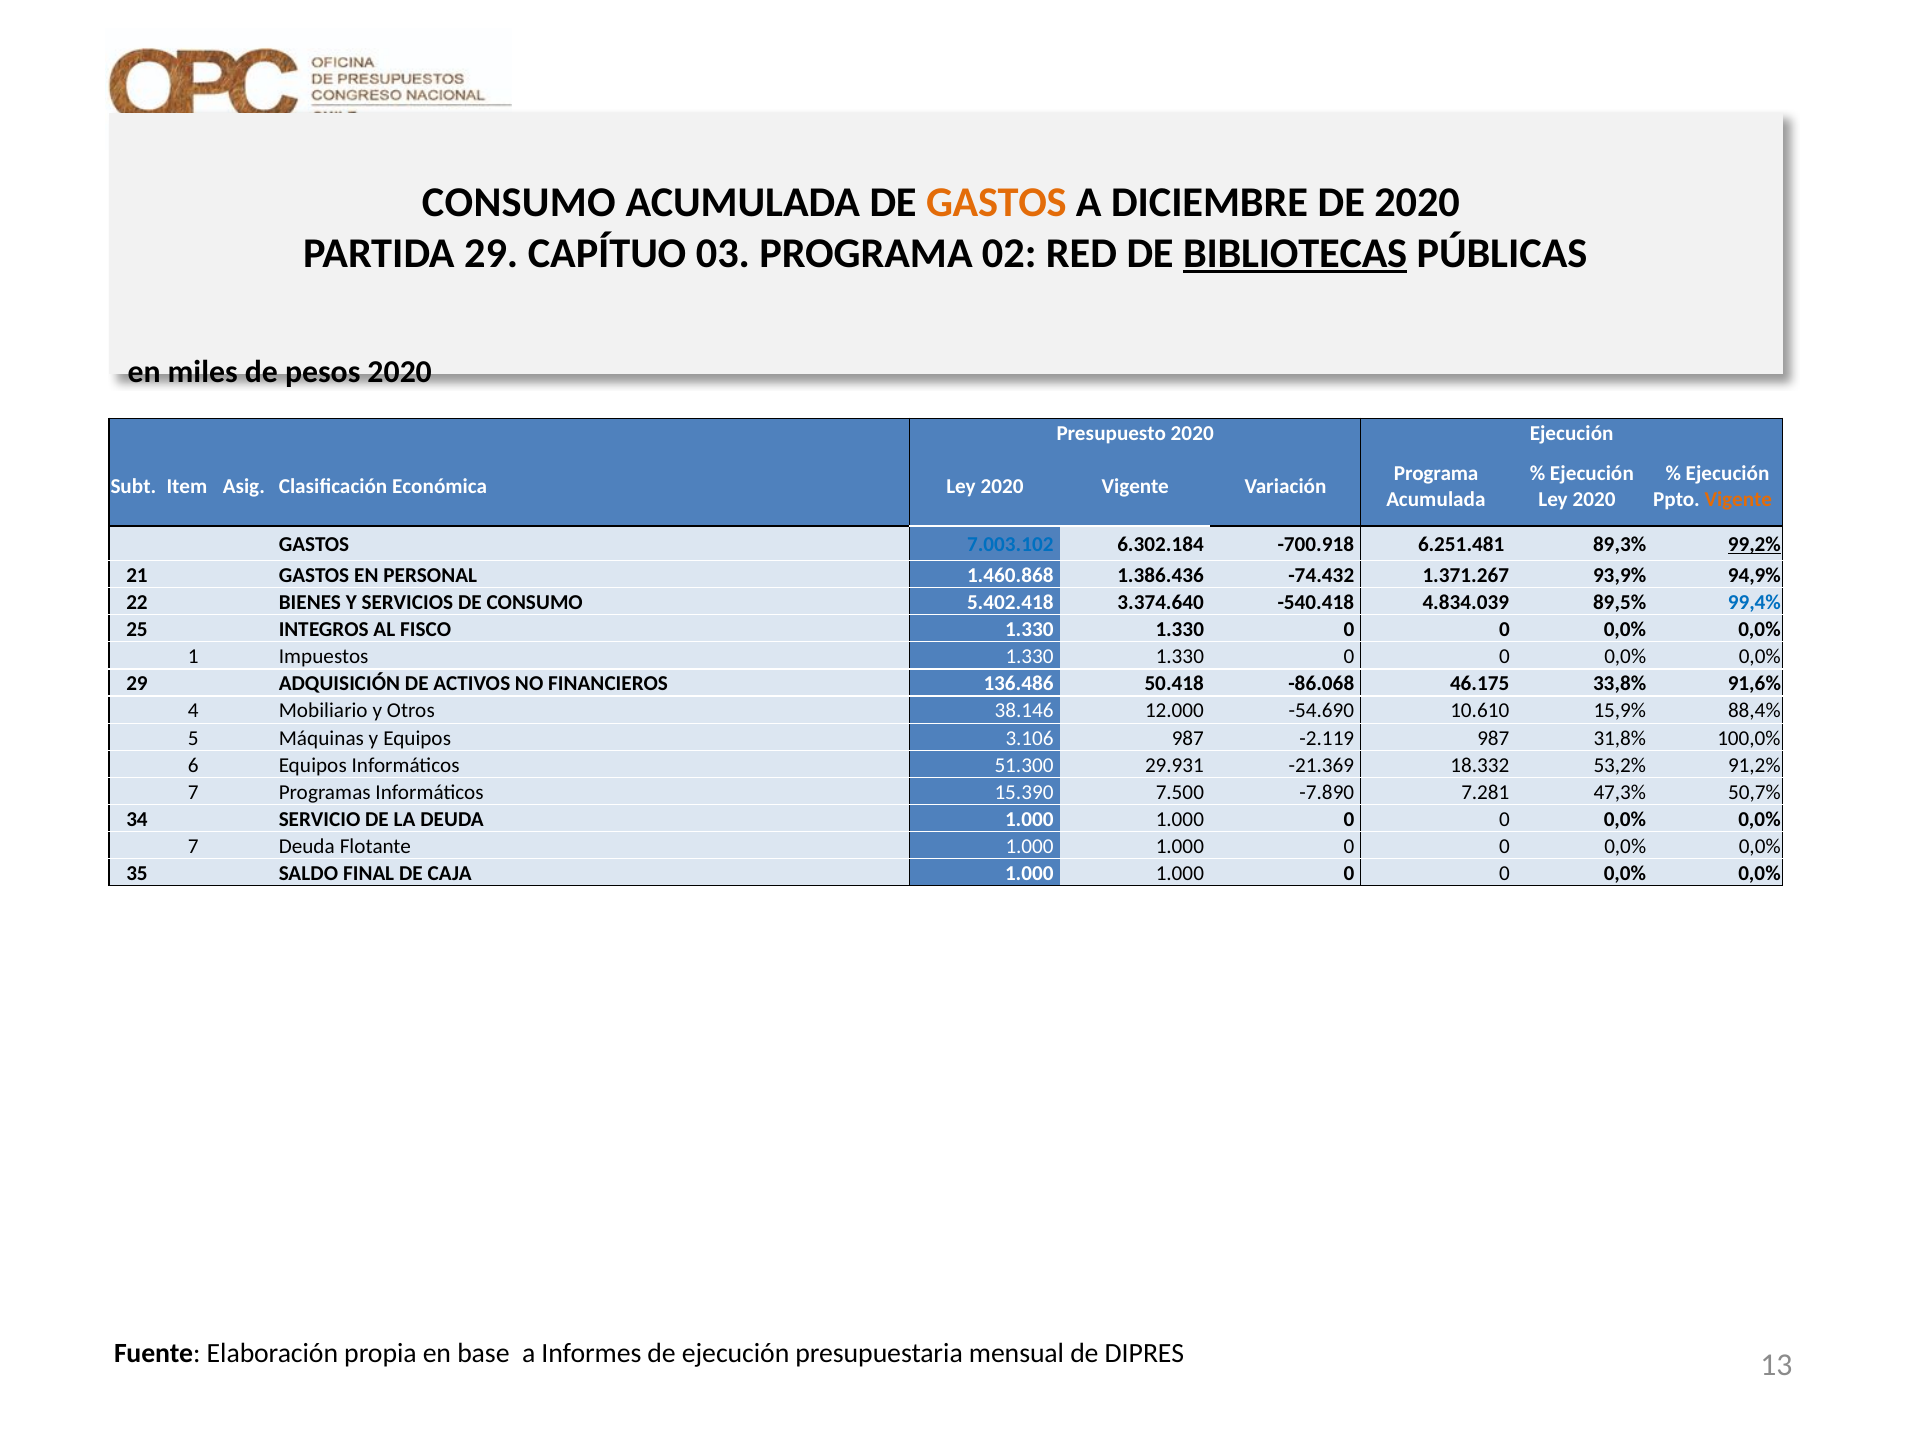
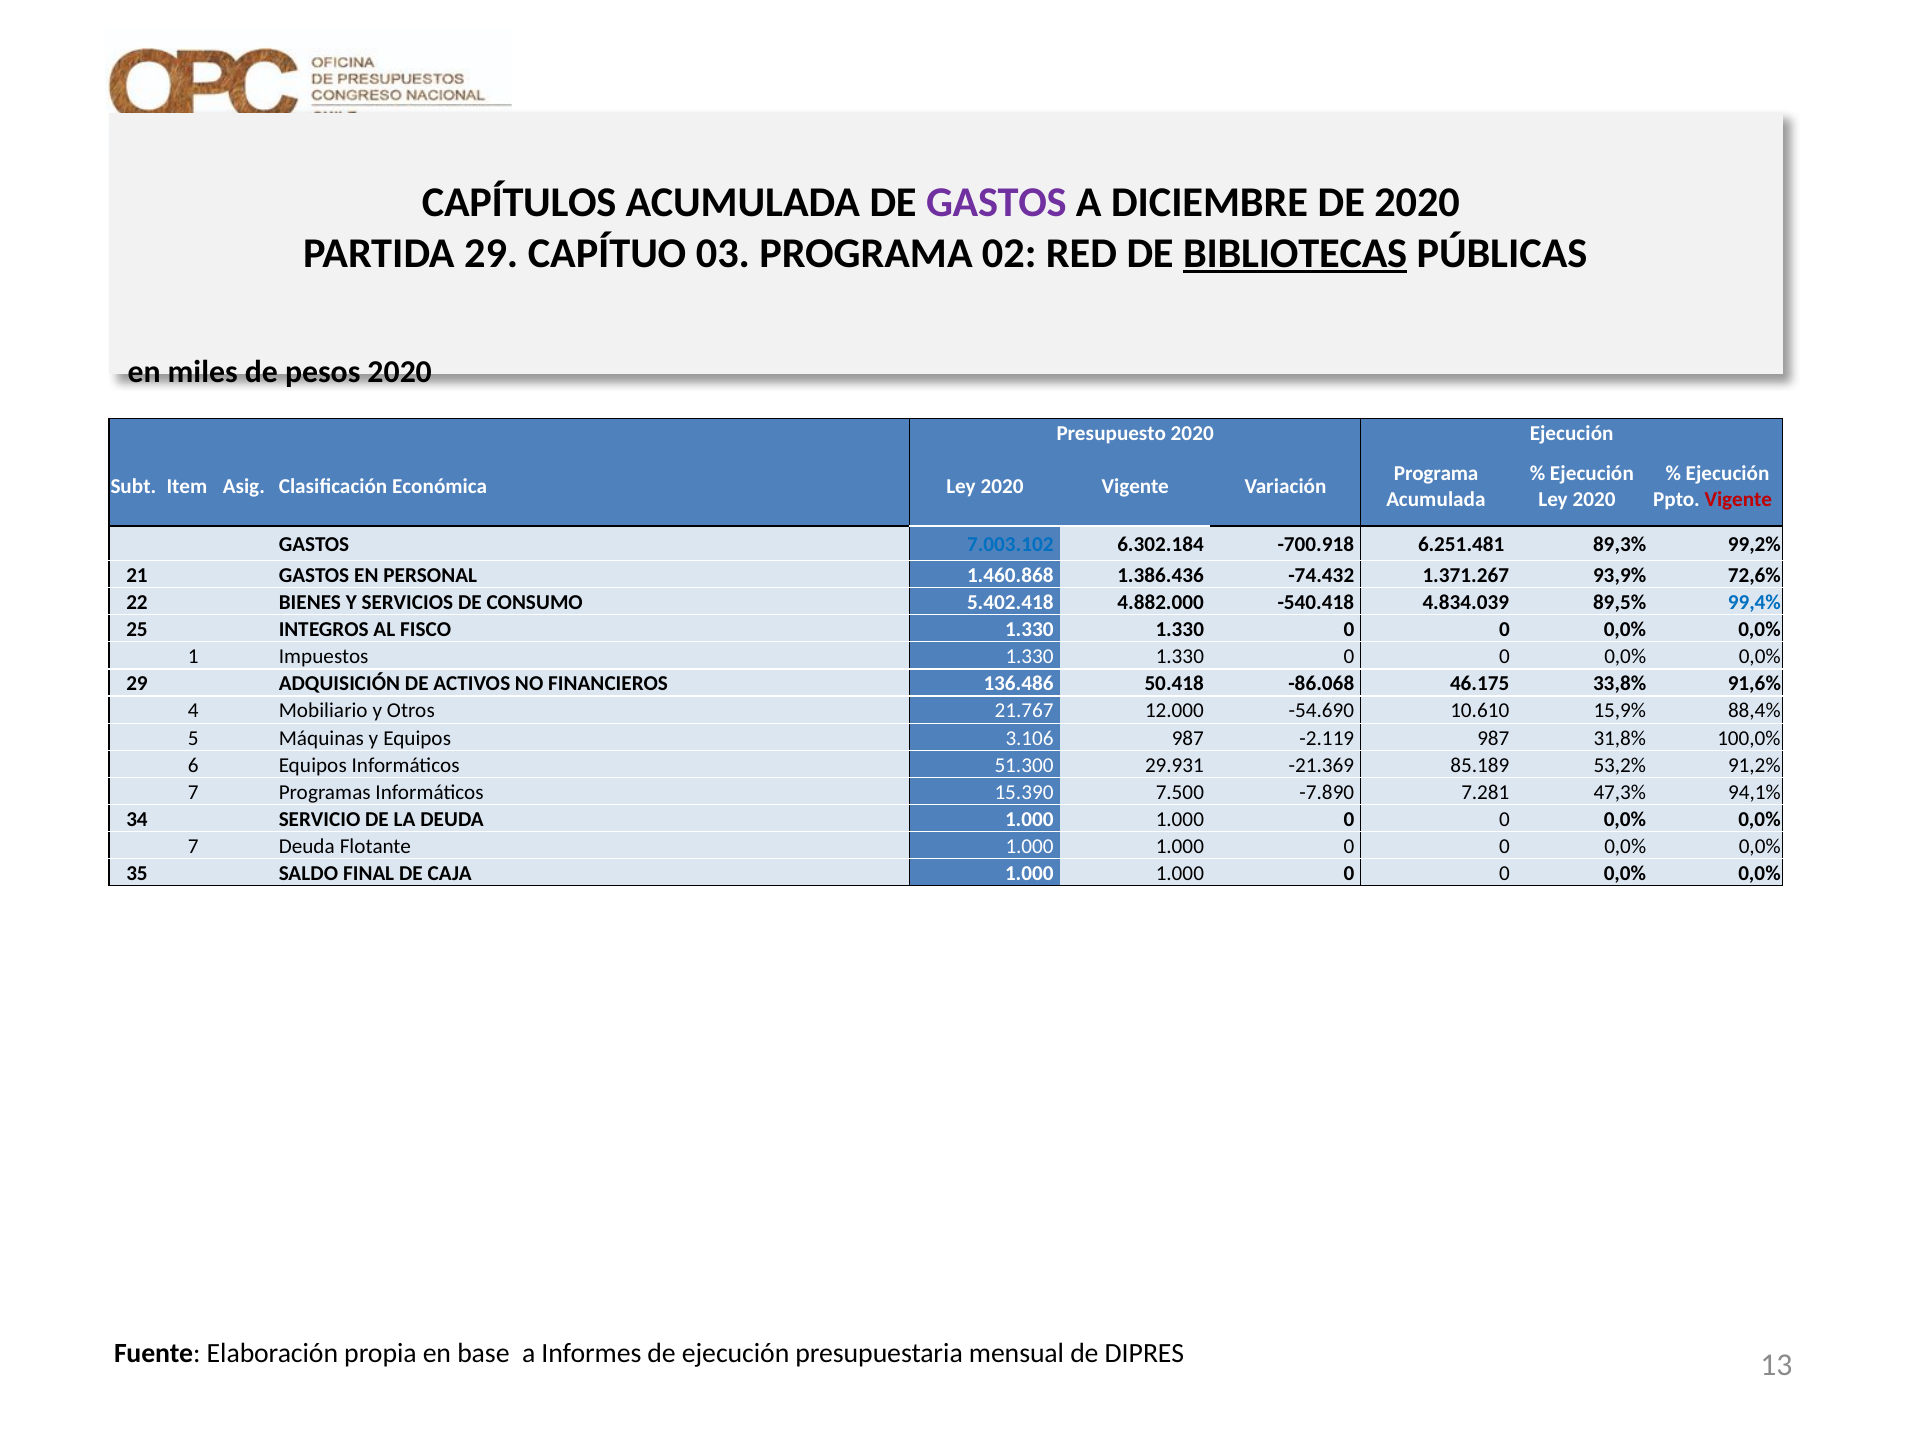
CONSUMO: CONSUMO -> CAPÍTULOS (519, 202)
GASTOS colour: orange -> purple (996, 202)
Vigente colour: orange -> red (1738, 500)
99,2% underline: present -> none (1754, 544)
94,9%: 94,9% -> 72,6% (1754, 576)
3.374.640: 3.374.640 -> 4.882.000 (1161, 603)
38.146: 38.146 -> 21.767 (1024, 711)
18.332: 18.332 -> 85.189 (1480, 765)
50,7%: 50,7% -> 94,1% (1754, 792)
